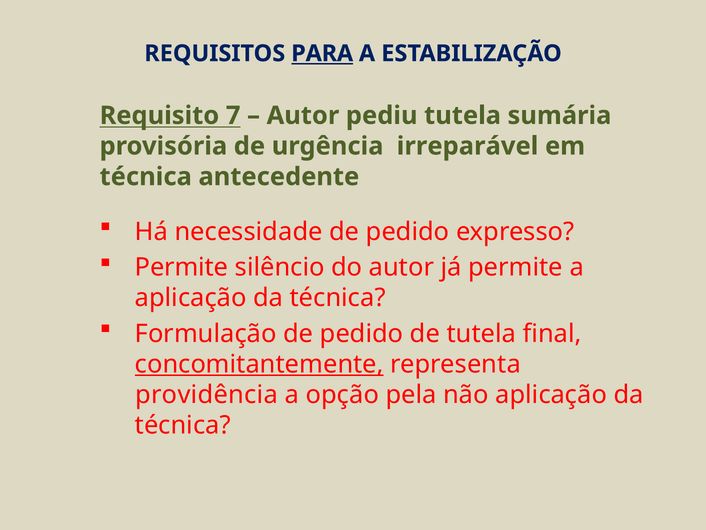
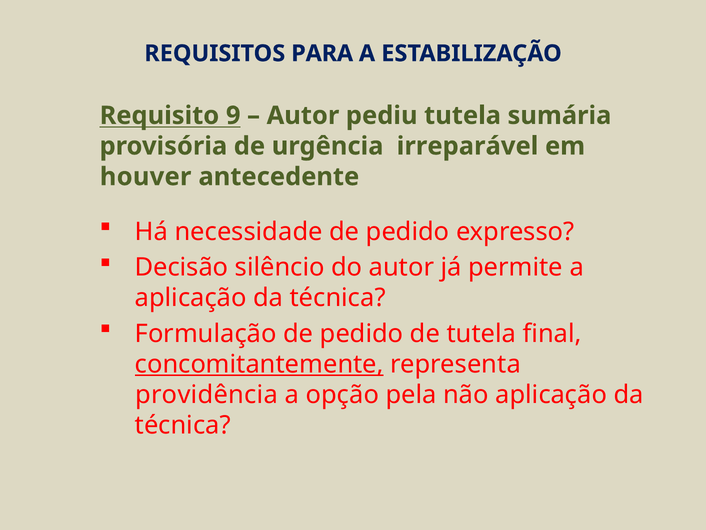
PARA underline: present -> none (322, 53)
7: 7 -> 9 (233, 115)
técnica: técnica -> houver (146, 177)
Permite: Permite -> Decisão (182, 267)
